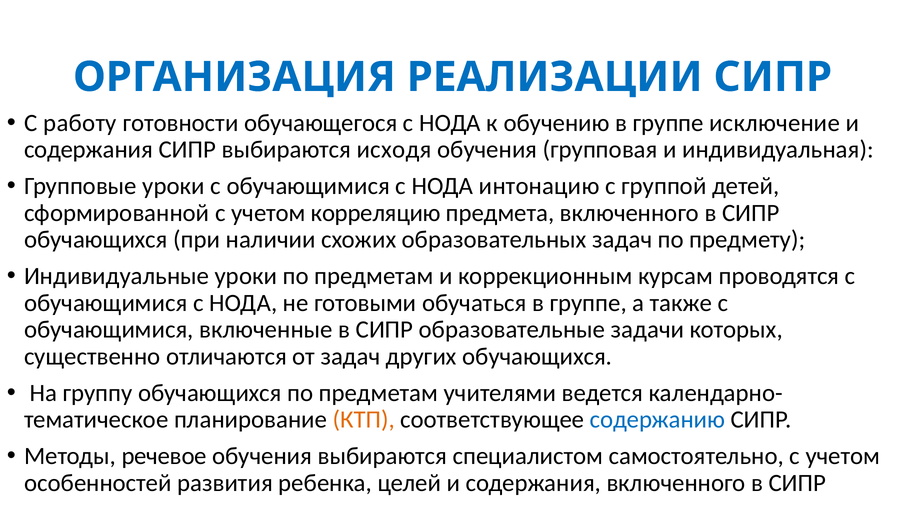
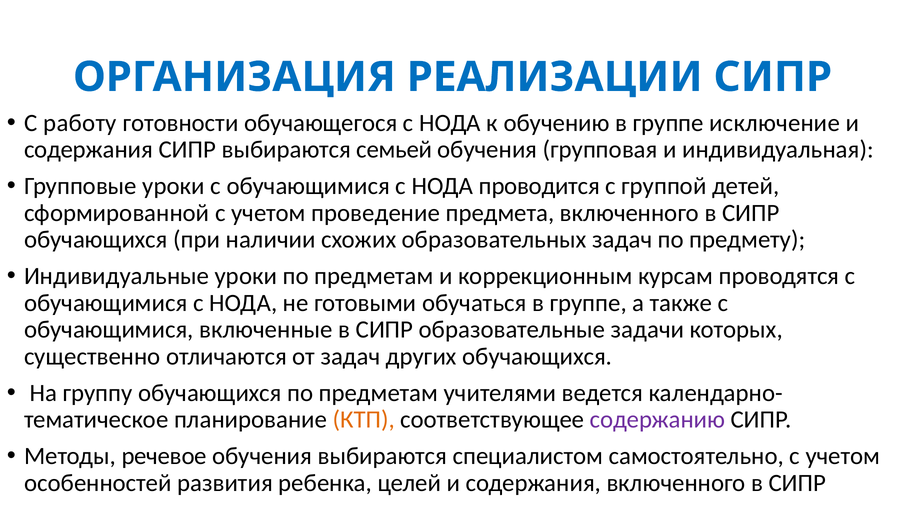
исходя: исходя -> семьей (394, 150)
интонацию: интонацию -> проводится (539, 186)
корреляцию: корреляцию -> проведение (376, 213)
содержанию colour: blue -> purple (657, 420)
